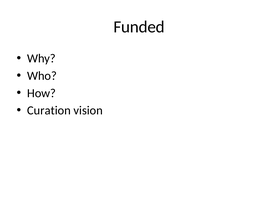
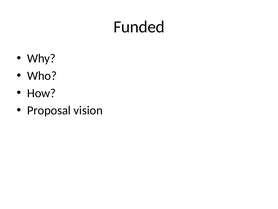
Curation: Curation -> Proposal (49, 110)
